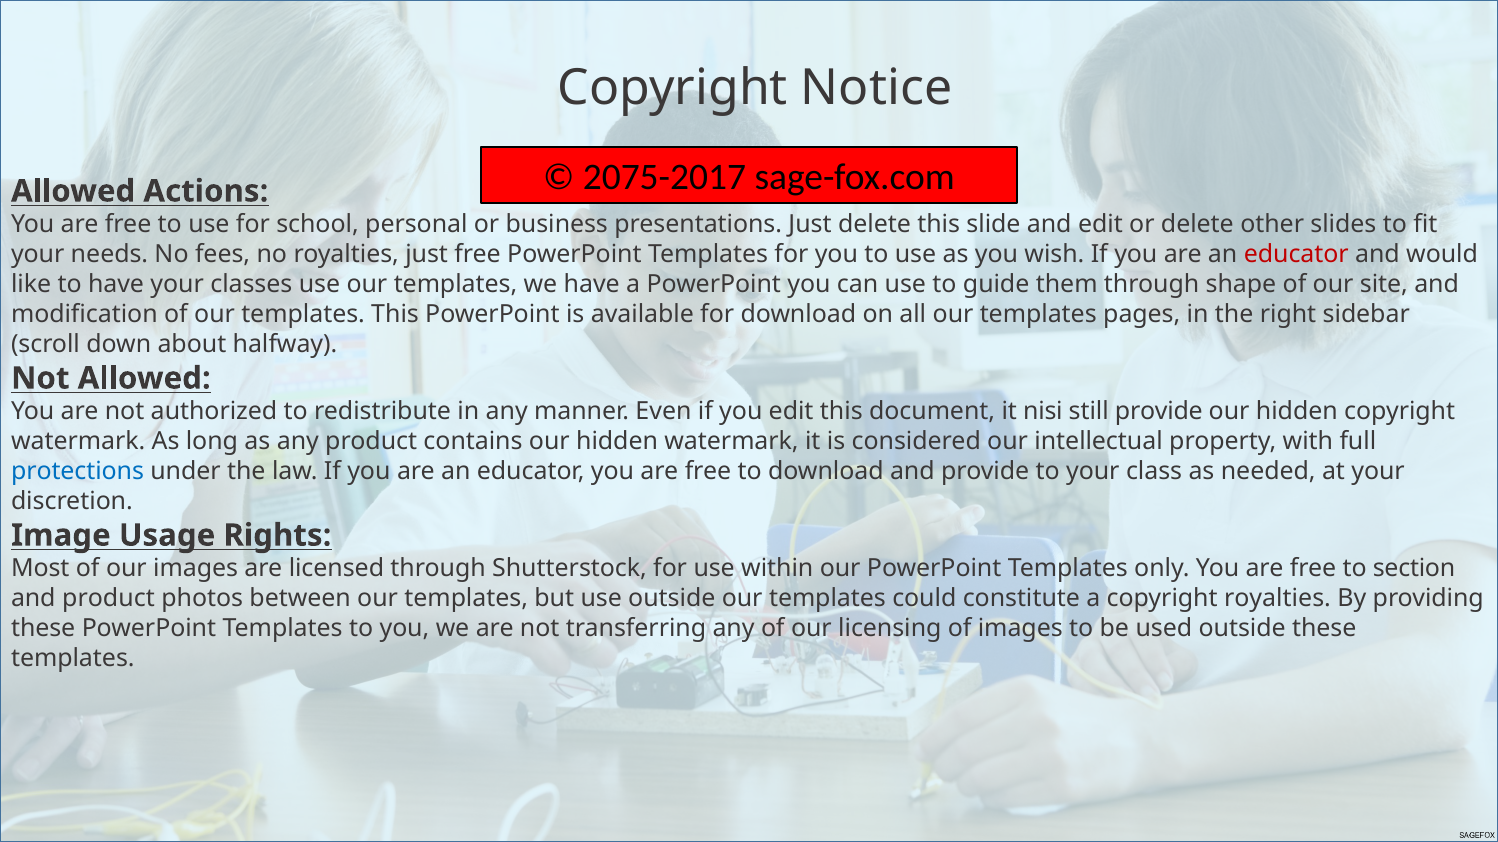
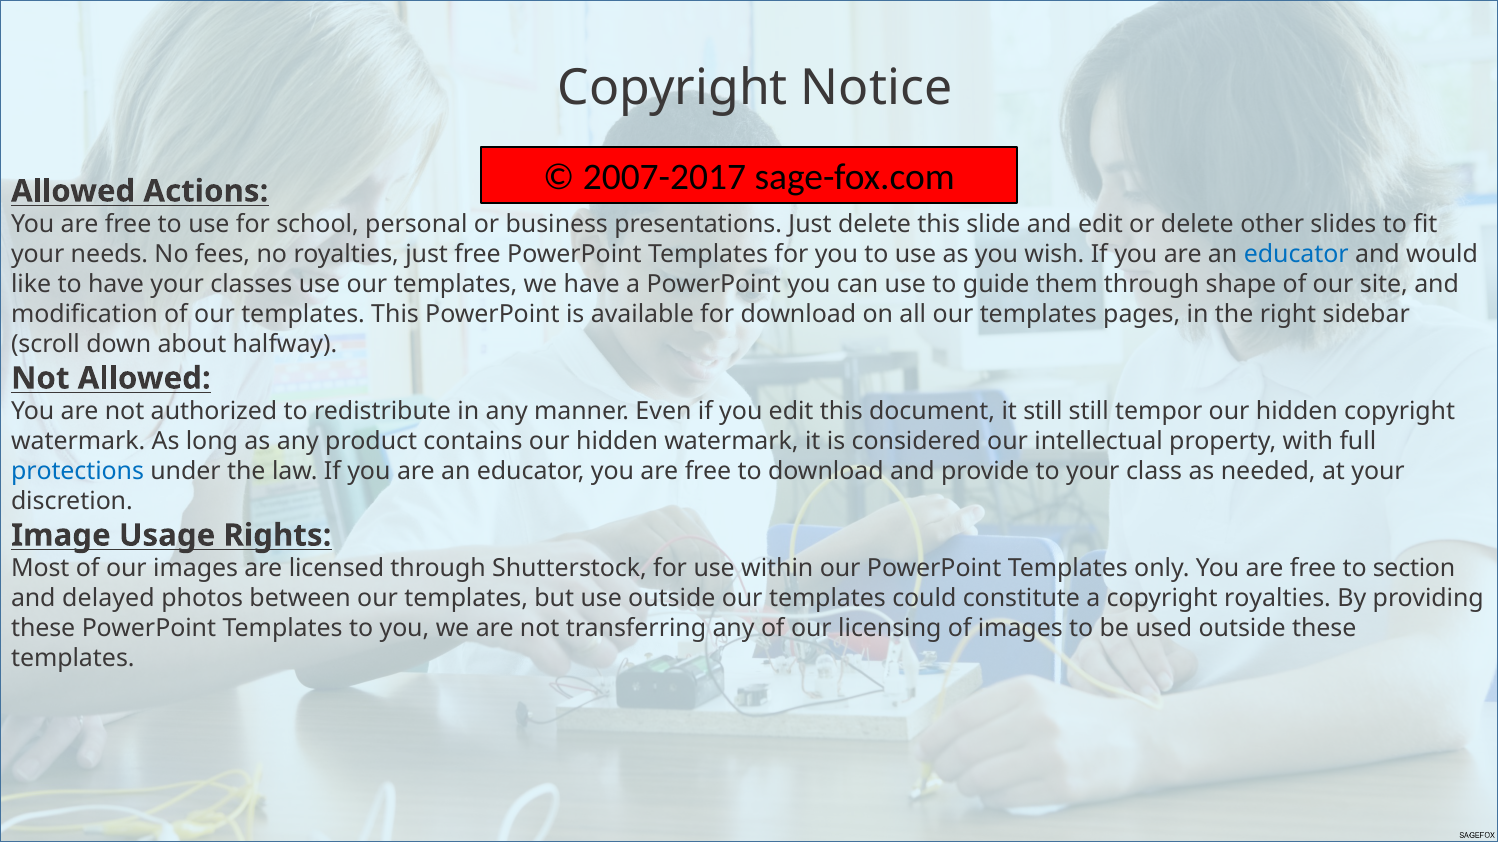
2075-2017: 2075-2017 -> 2007-2017 (664, 178)
educator colour: red -> blue (1296, 255)
it nisi: nisi -> still (1043, 412)
still provide: provide -> tempor (1159, 412)
and product: product -> delayed (108, 599)
